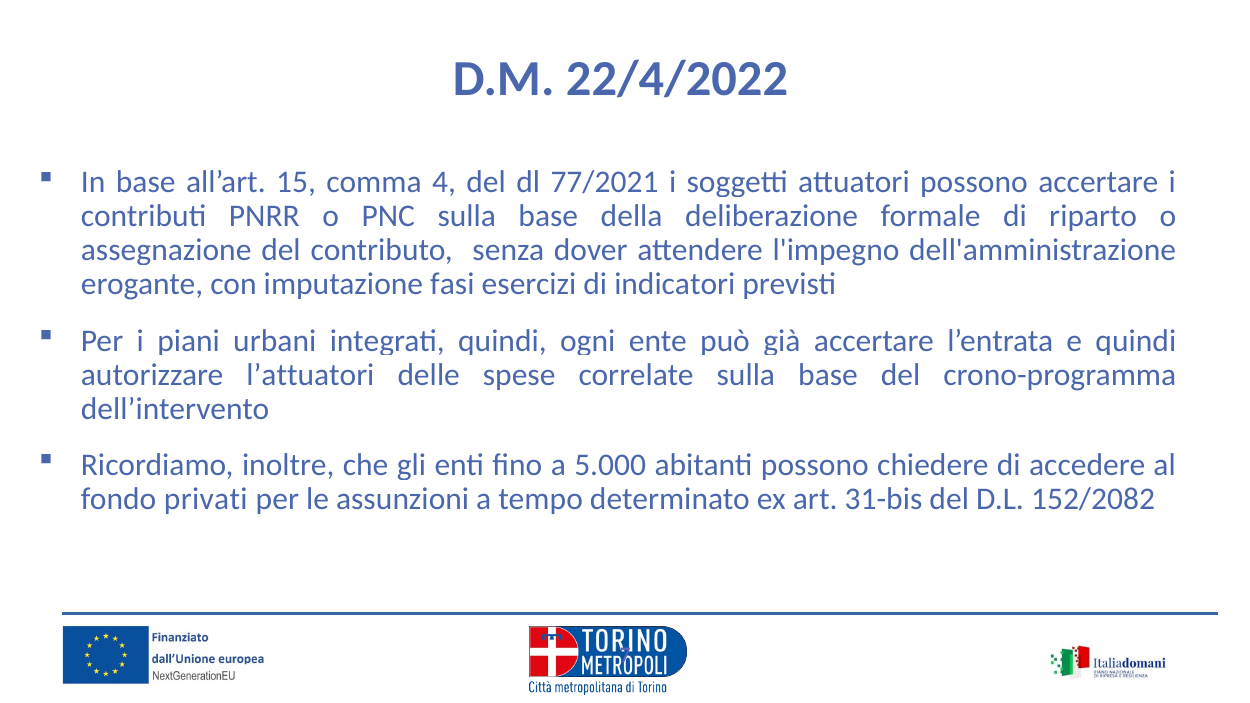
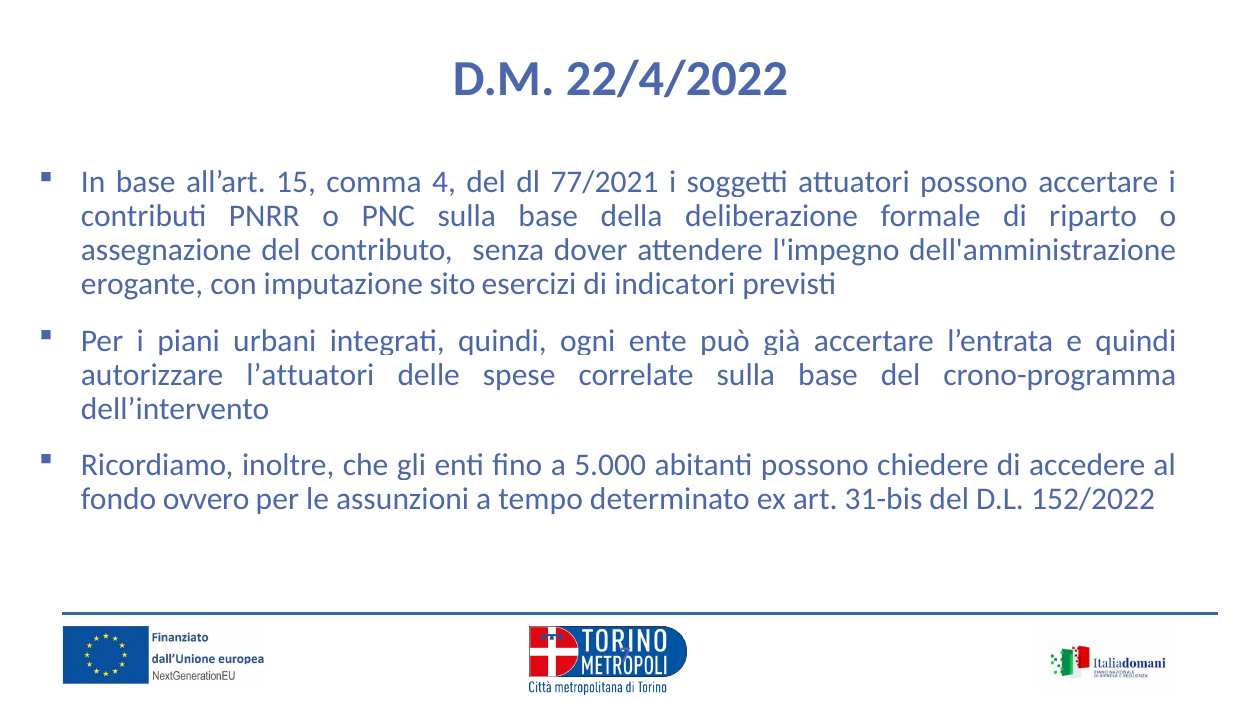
fasi: fasi -> sito (453, 284)
privati: privati -> ovvero (206, 499)
152/2082: 152/2082 -> 152/2022 (1093, 499)
